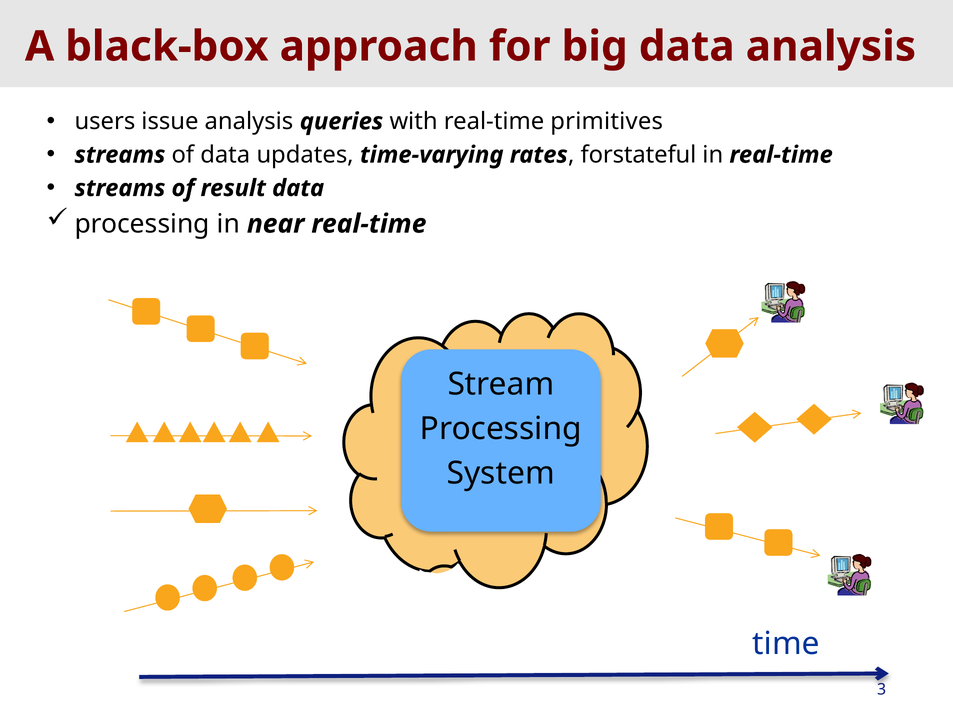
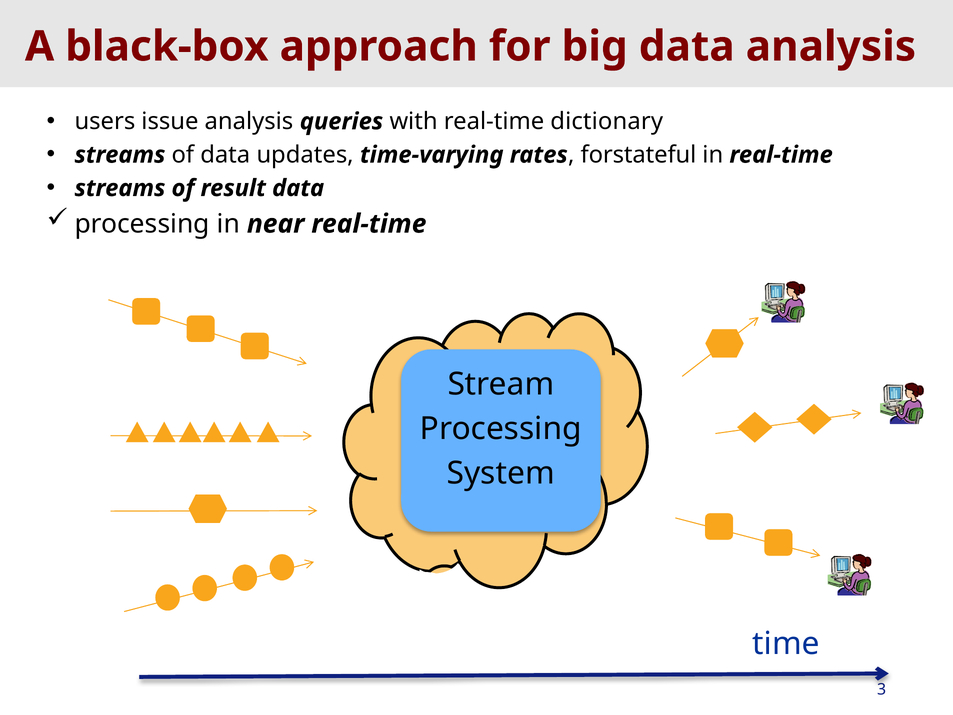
primitives: primitives -> dictionary (607, 121)
